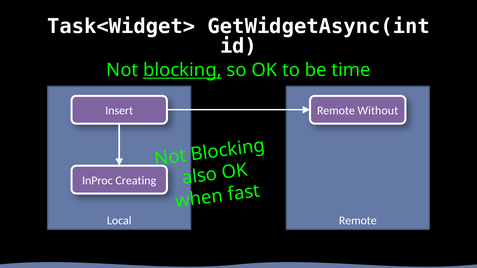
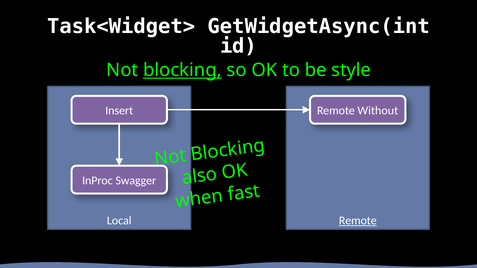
time: time -> style (351, 70)
Creating: Creating -> Swagger (136, 181)
Remote underline: none -> present (358, 221)
